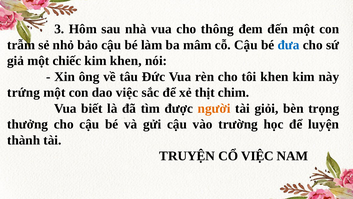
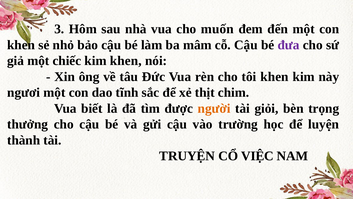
thông: thông -> muốn (217, 29)
trẫm: trẫm -> khen (21, 45)
đưa colour: blue -> purple (289, 45)
trứng: trứng -> ngươi (24, 93)
dao việc: việc -> tĩnh (127, 93)
